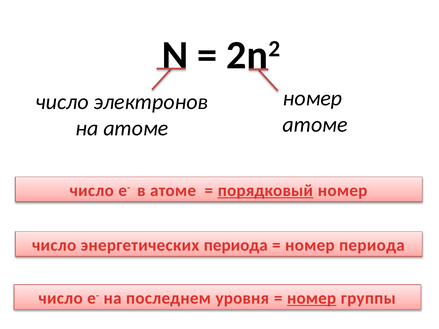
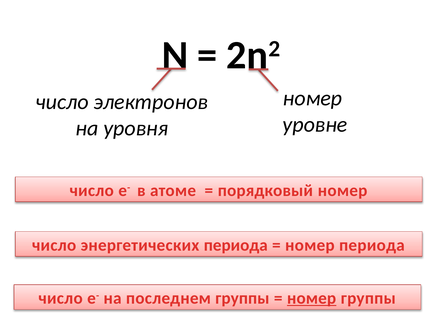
атоме: атоме -> уровне (315, 125)
на атоме: атоме -> уровня (136, 128)
порядковый underline: present -> none (265, 191)
последнем уровня: уровня -> группы (242, 298)
